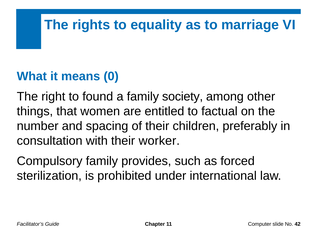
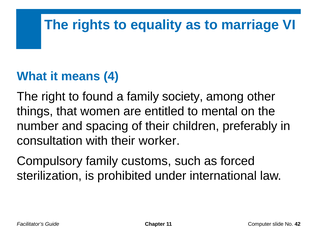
0: 0 -> 4 (111, 76)
factual: factual -> mental (220, 111)
provides: provides -> customs (146, 161)
